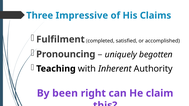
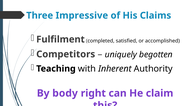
Pronouncing: Pronouncing -> Competitors (66, 54)
been: been -> body (65, 94)
